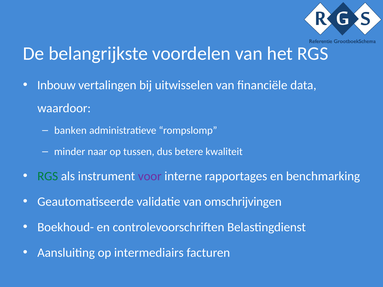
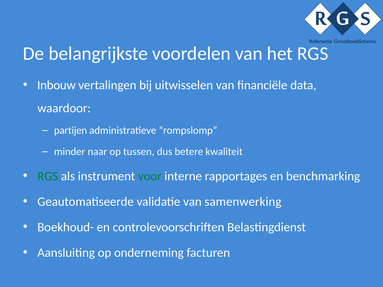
banken: banken -> partijen (71, 131)
voor colour: purple -> green (150, 176)
omschrijvingen: omschrijvingen -> samenwerking (243, 202)
intermediairs: intermediairs -> onderneming (149, 253)
